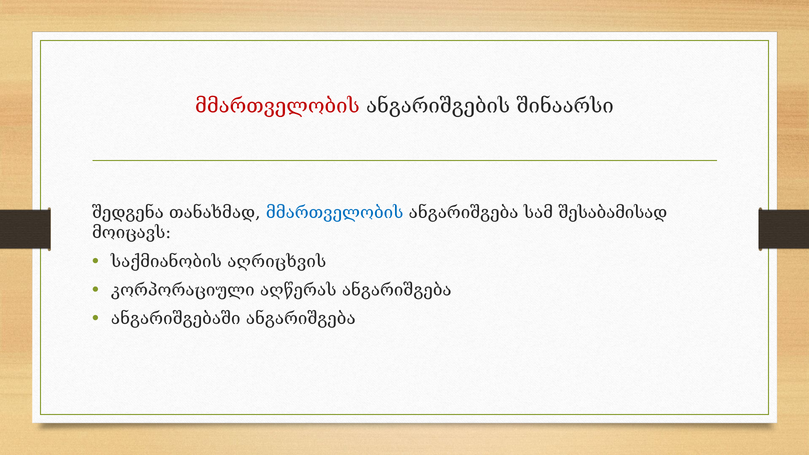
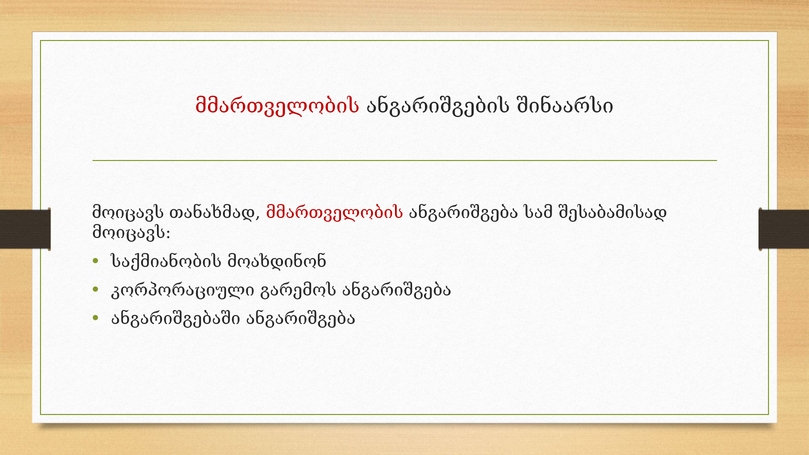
შედგენა: შედგენა -> მოიცავს (128, 213)
მმართველობის colour: blue -> red (335, 213)
აღრიცხვის: აღრიცხვის -> მოახდინონ (277, 262)
აღწერას: აღწერას -> გარემოს (298, 290)
